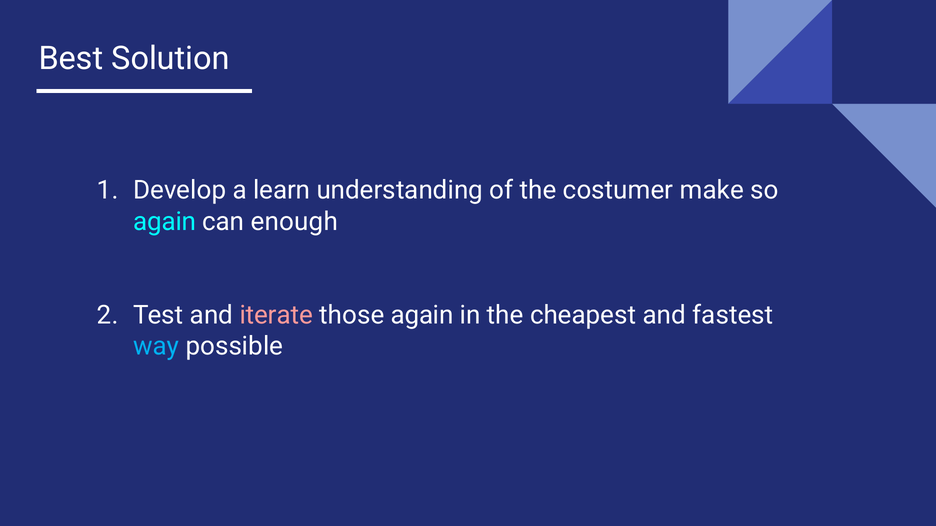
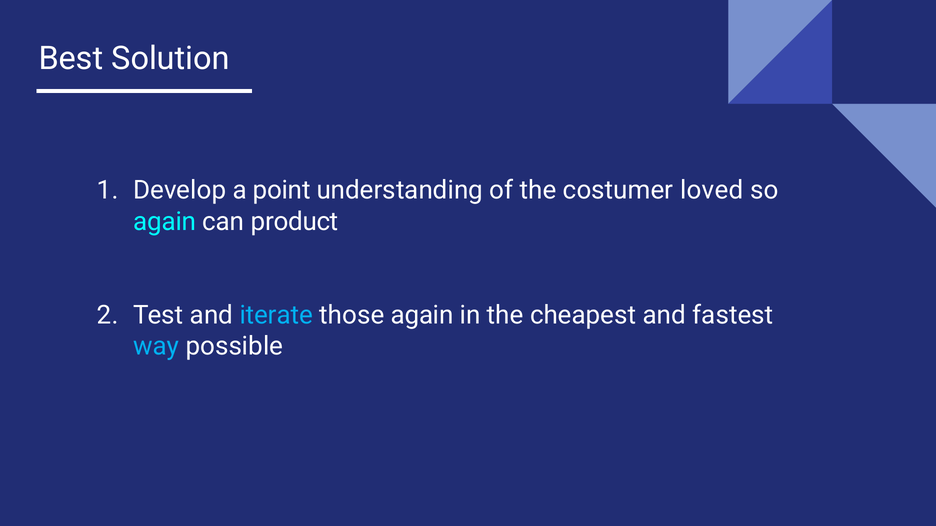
learn: learn -> point (282, 191)
make: make -> loved (712, 191)
enough: enough -> product (295, 222)
iterate colour: pink -> light blue (276, 315)
